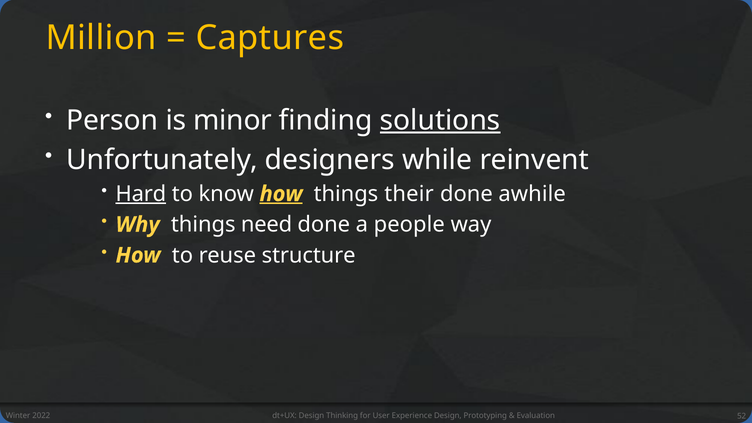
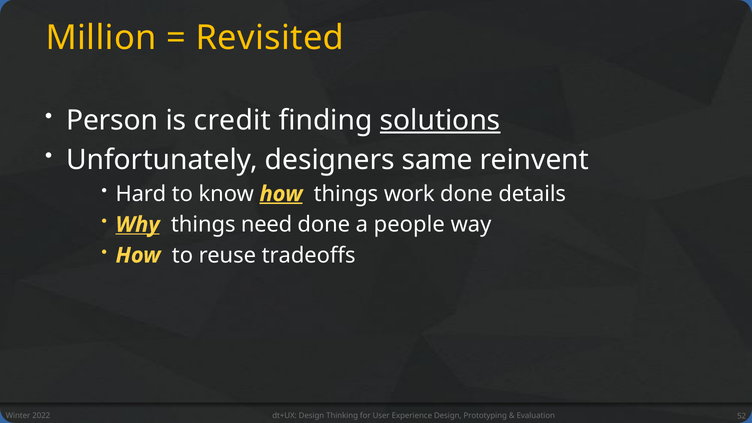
Captures: Captures -> Revisited (270, 38)
minor: minor -> credit (232, 120)
while: while -> same (437, 160)
Hard underline: present -> none (141, 194)
their: their -> work (409, 194)
awhile: awhile -> details (532, 194)
Why underline: none -> present (138, 225)
structure: structure -> tradeoffs (309, 255)
